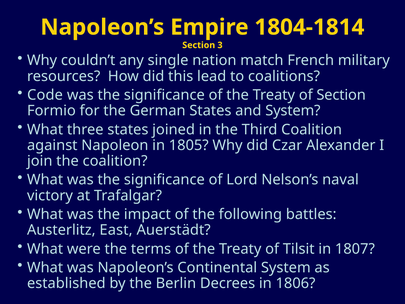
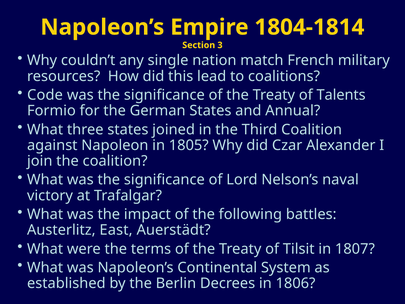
of Section: Section -> Talents (341, 95)
and System: System -> Annual (293, 111)
